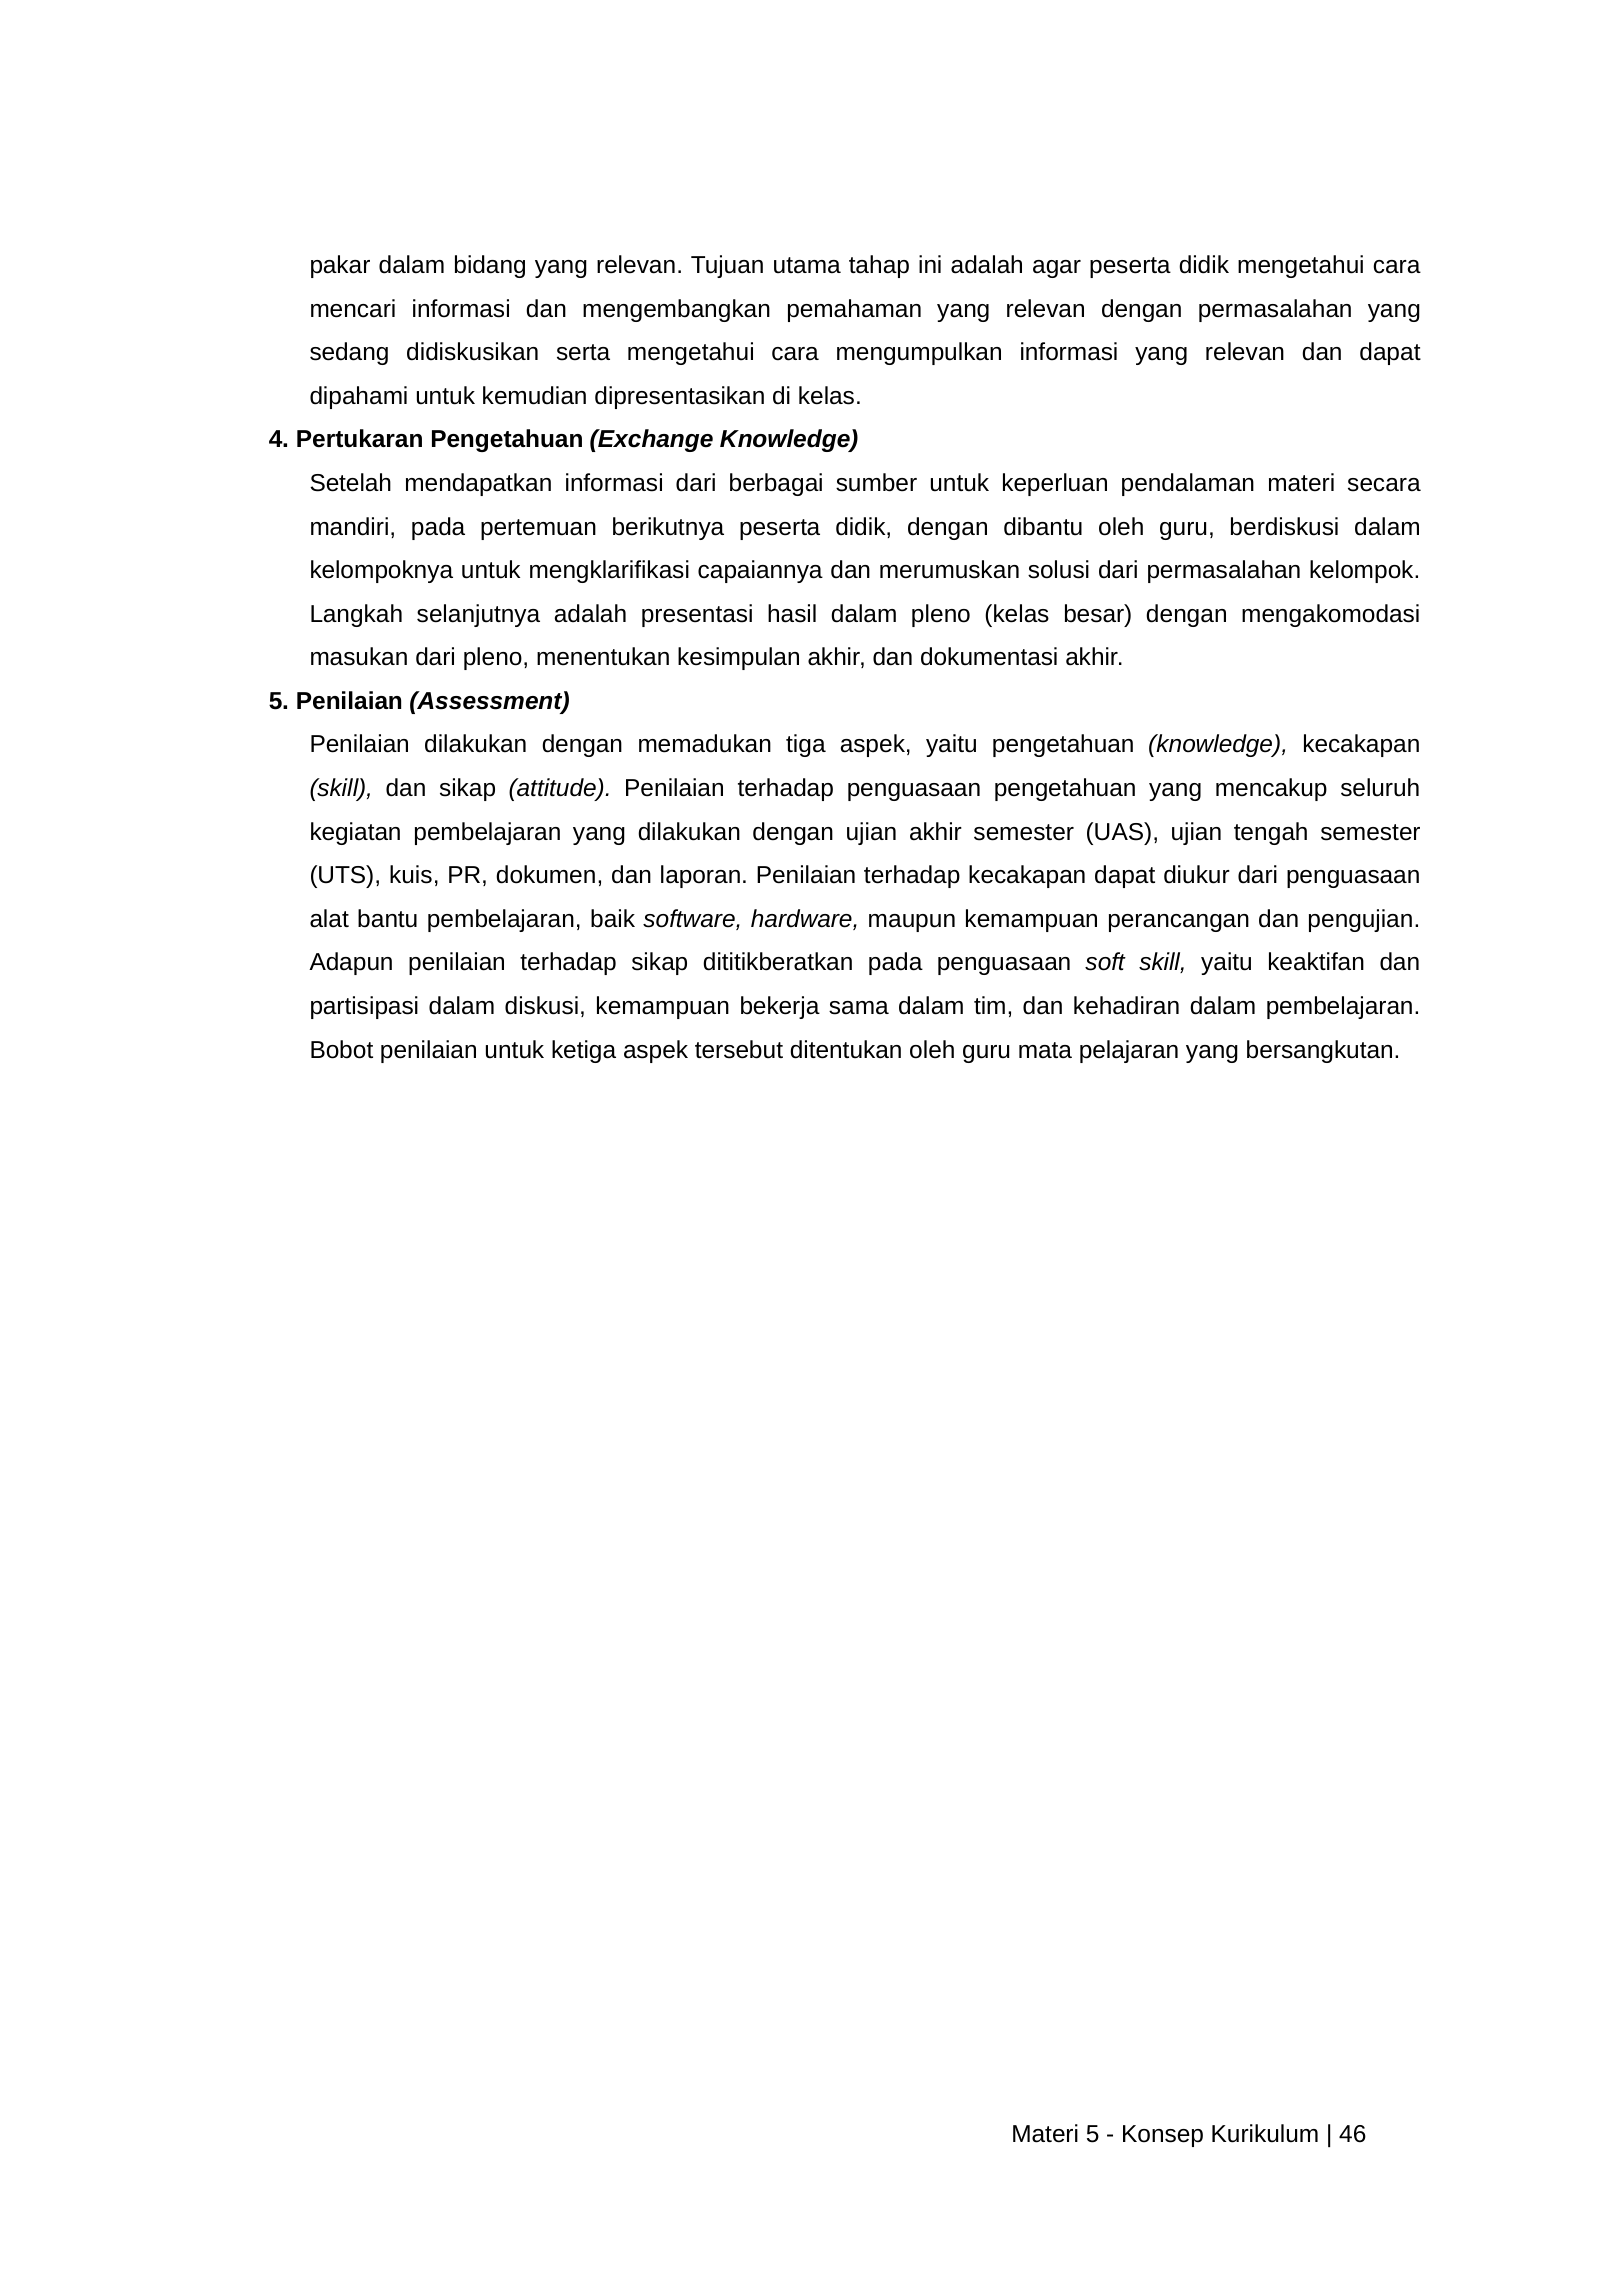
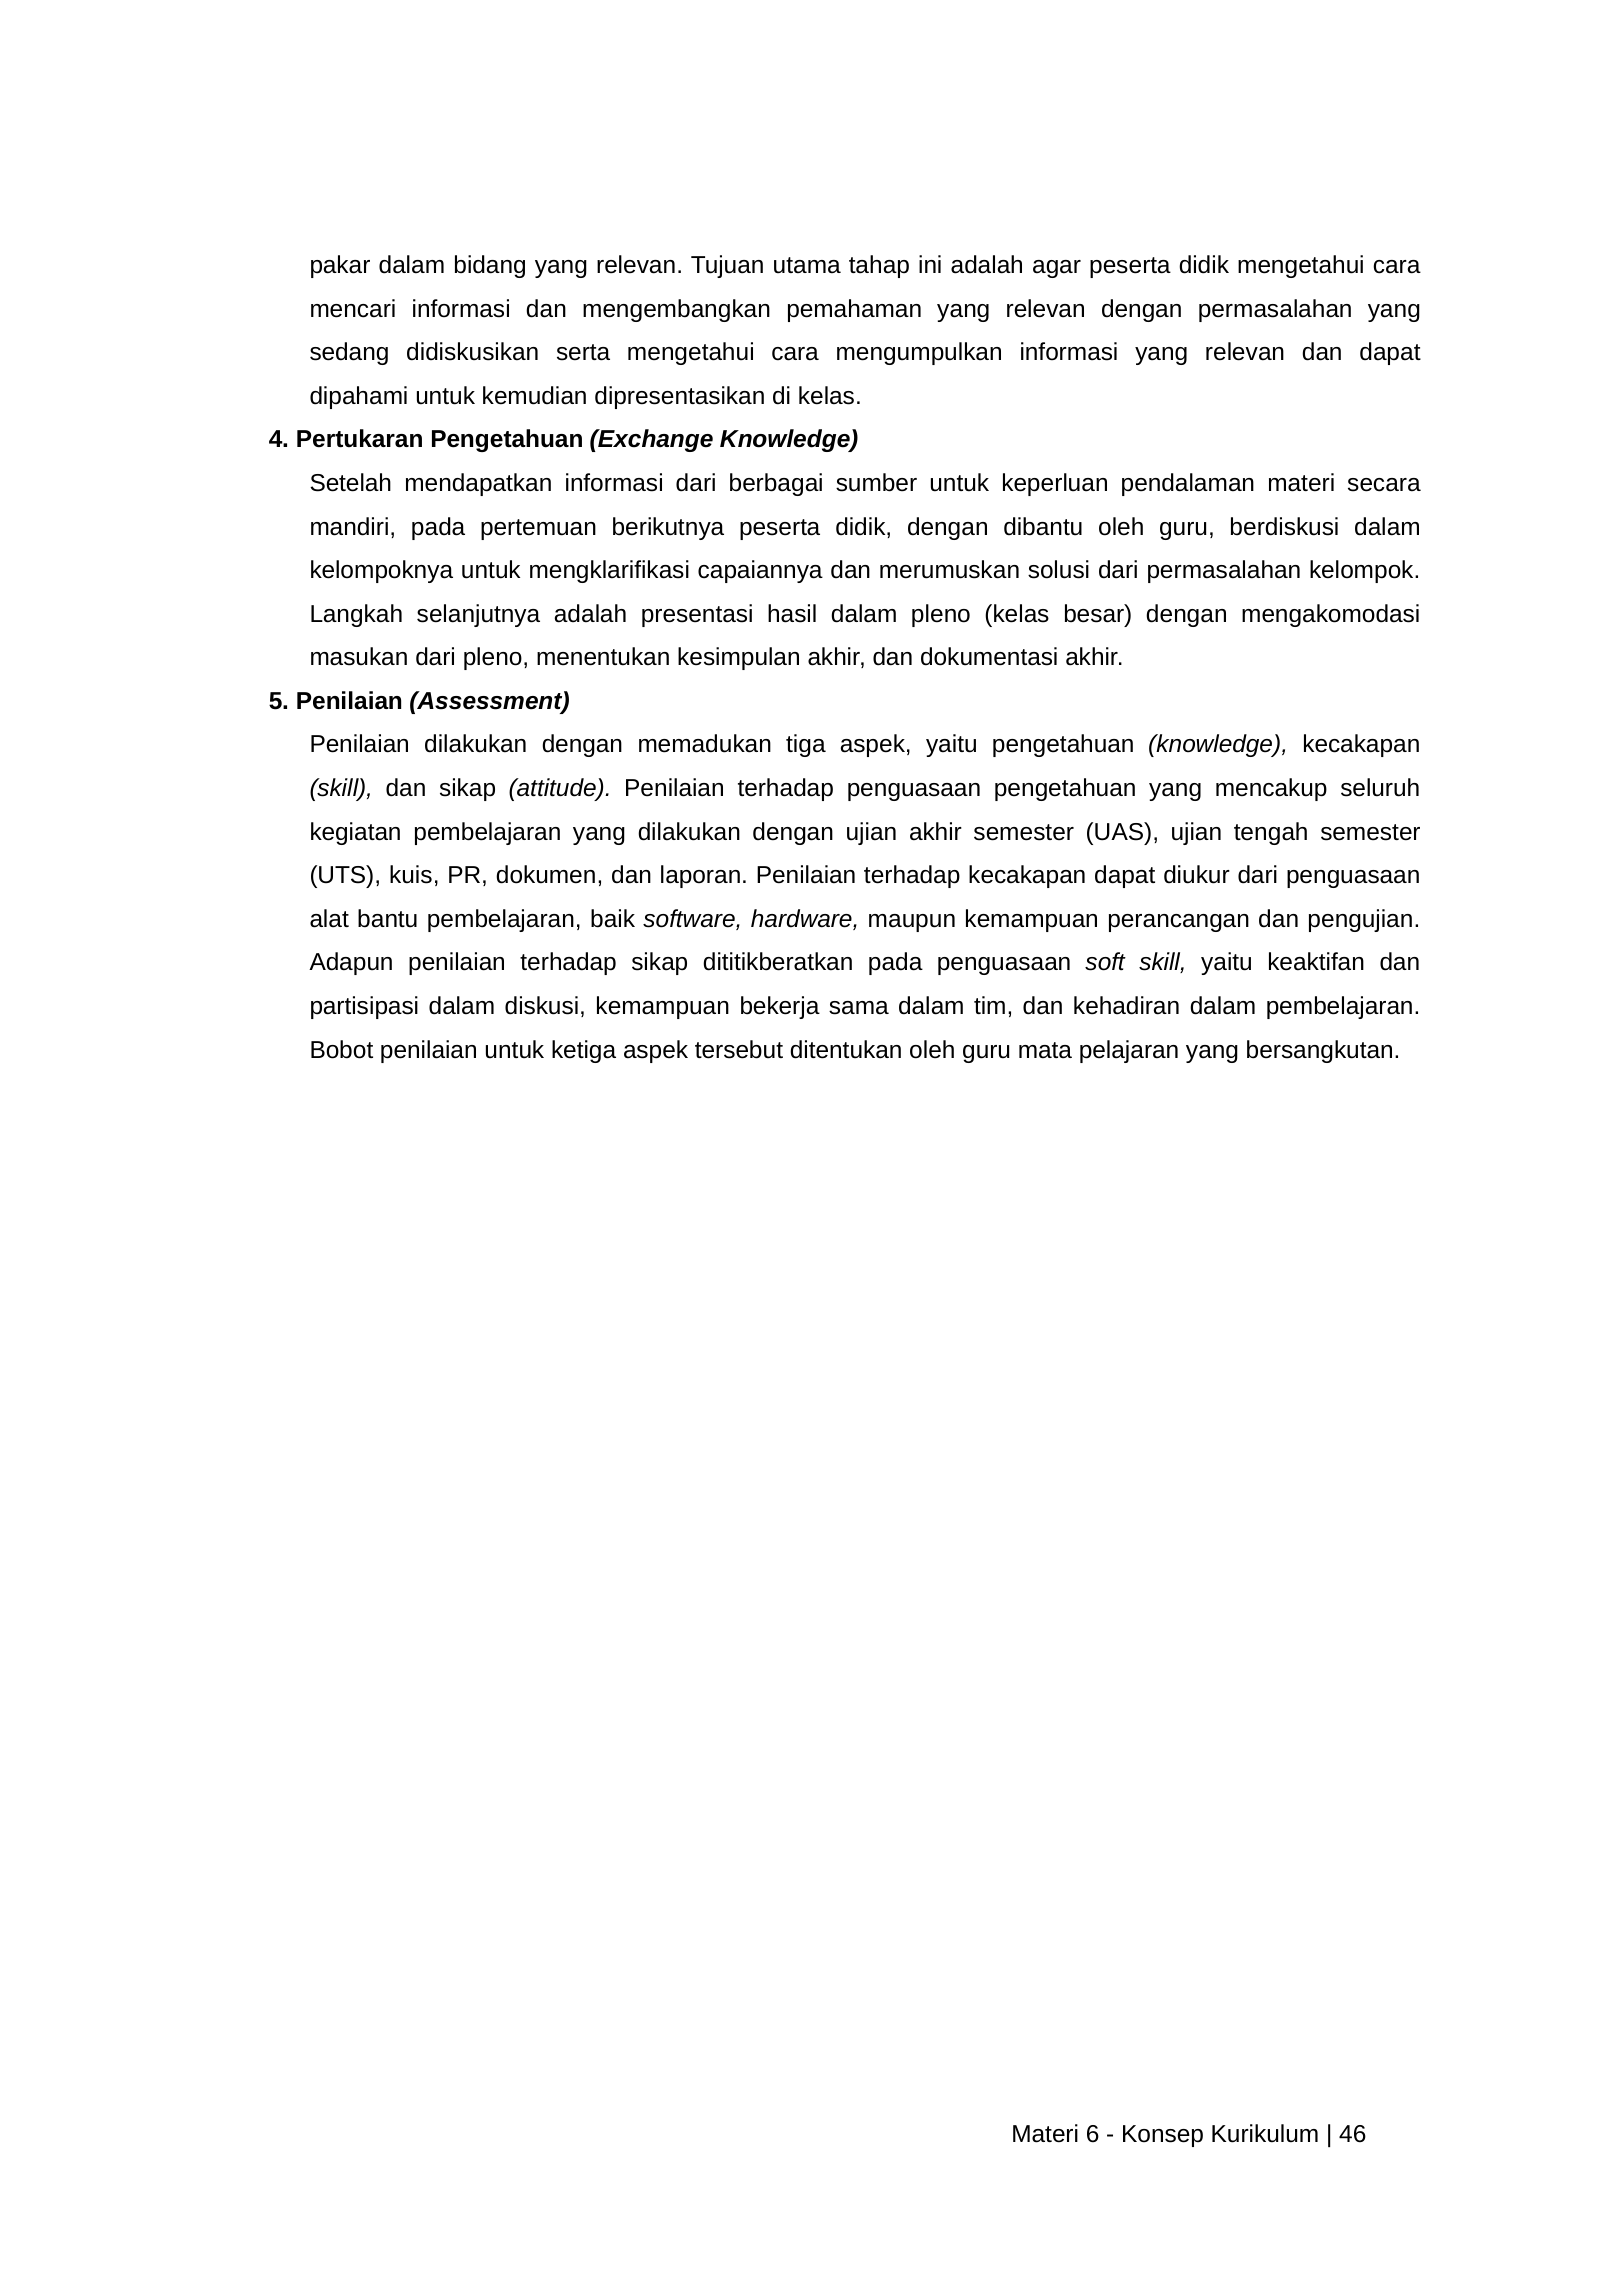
Materi 5: 5 -> 6 (1093, 2134)
